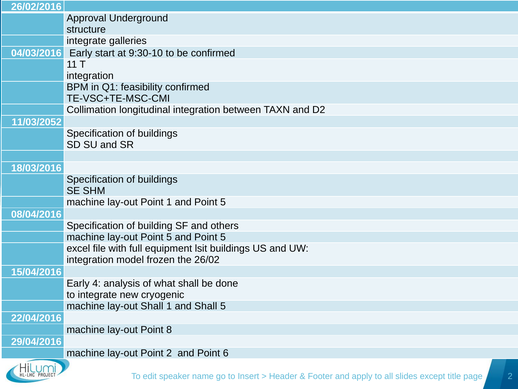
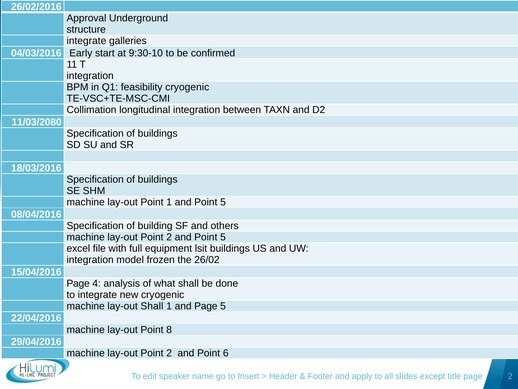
feasibility confirmed: confirmed -> cryogenic (187, 87)
11/03/2052: 11/03/2052 -> 11/03/2080 (37, 122)
5: 5 -> 2 (169, 237)
Early: Early -> Page (78, 283)
and Shall: Shall -> Page (206, 306)
